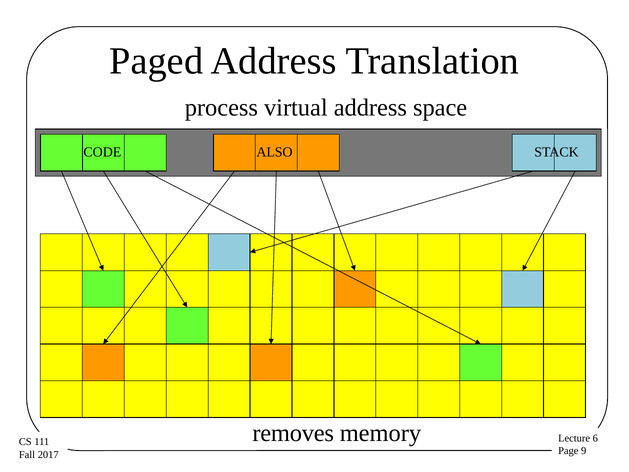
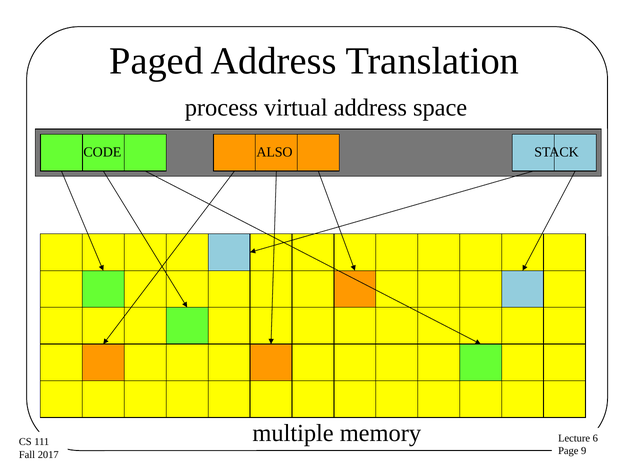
removes: removes -> multiple (293, 433)
